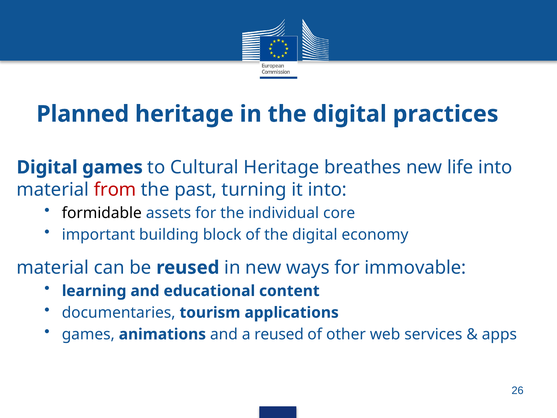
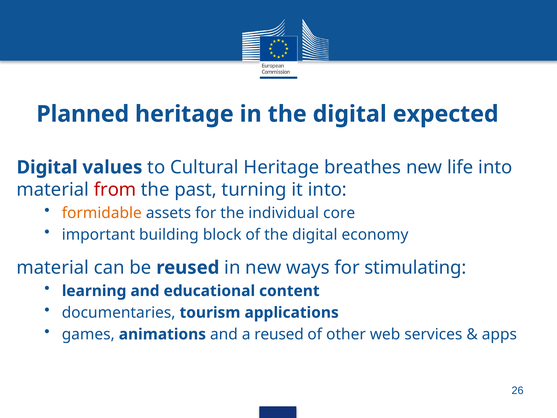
practices: practices -> expected (446, 114)
Digital games: games -> values (112, 167)
formidable colour: black -> orange (102, 213)
immovable: immovable -> stimulating (415, 267)
